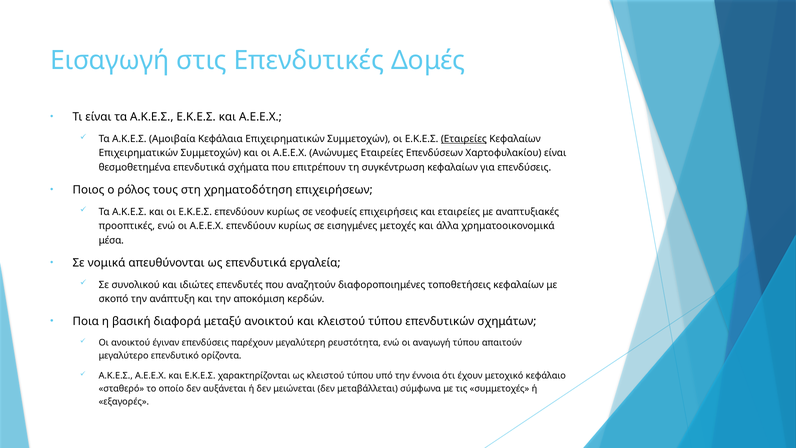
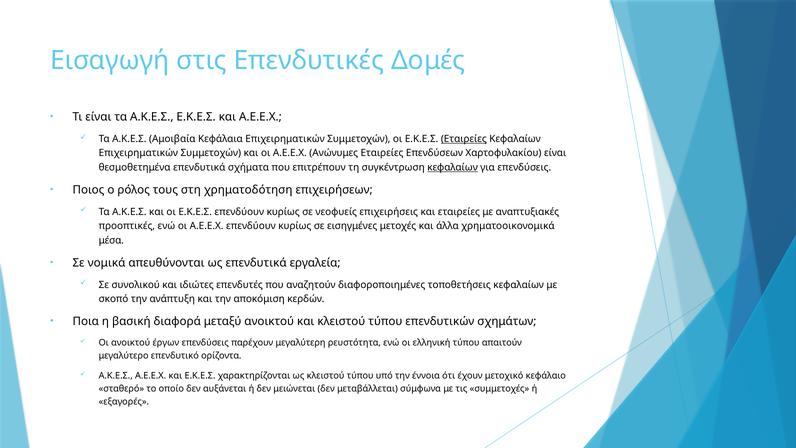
κεφαλαίων underline: none -> present (453, 167)
έγιναν: έγιναν -> έργων (166, 342)
αναγωγή: αναγωγή -> ελληνική (432, 342)
